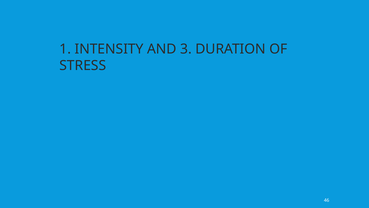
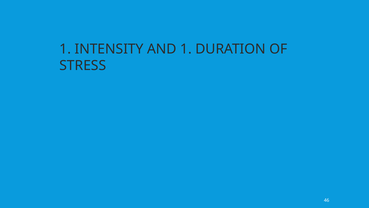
AND 3: 3 -> 1 (186, 49)
